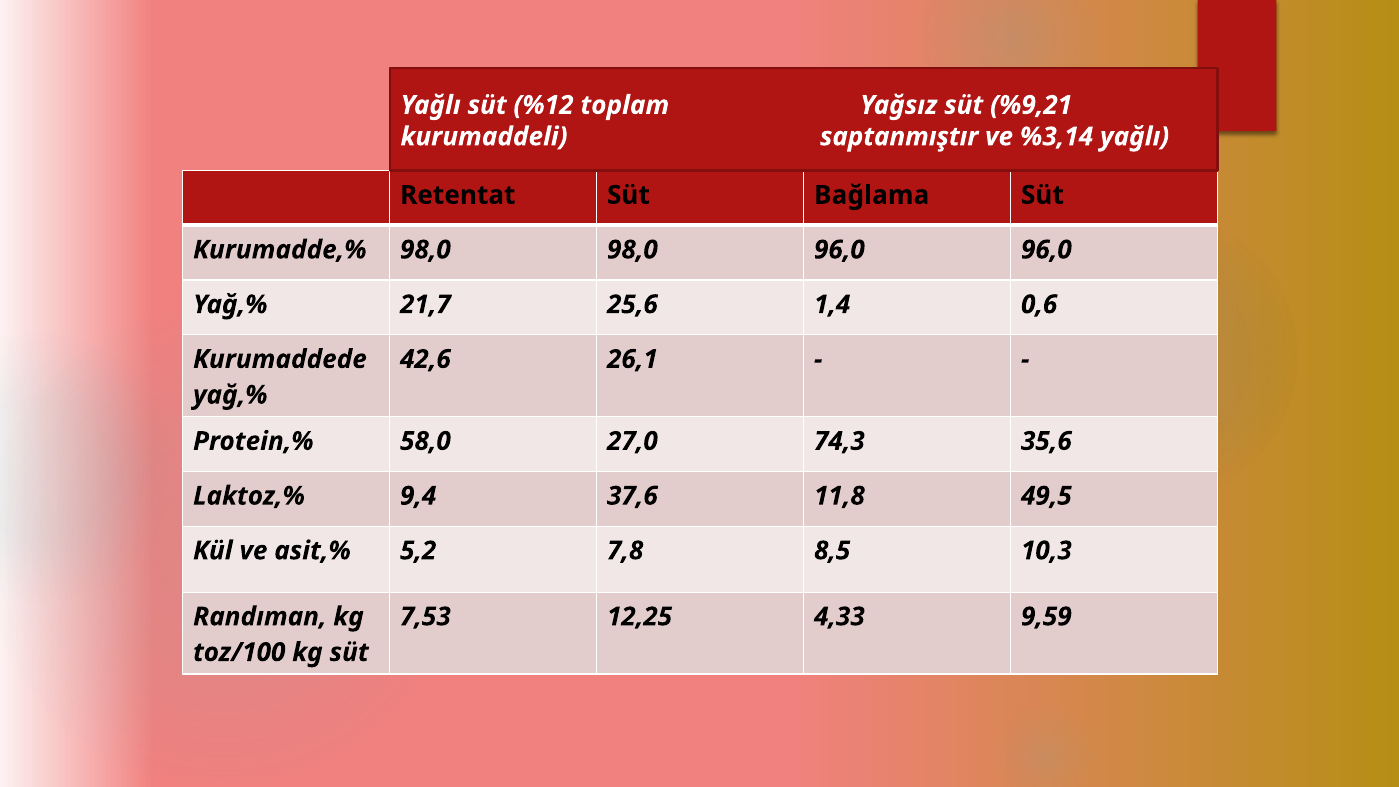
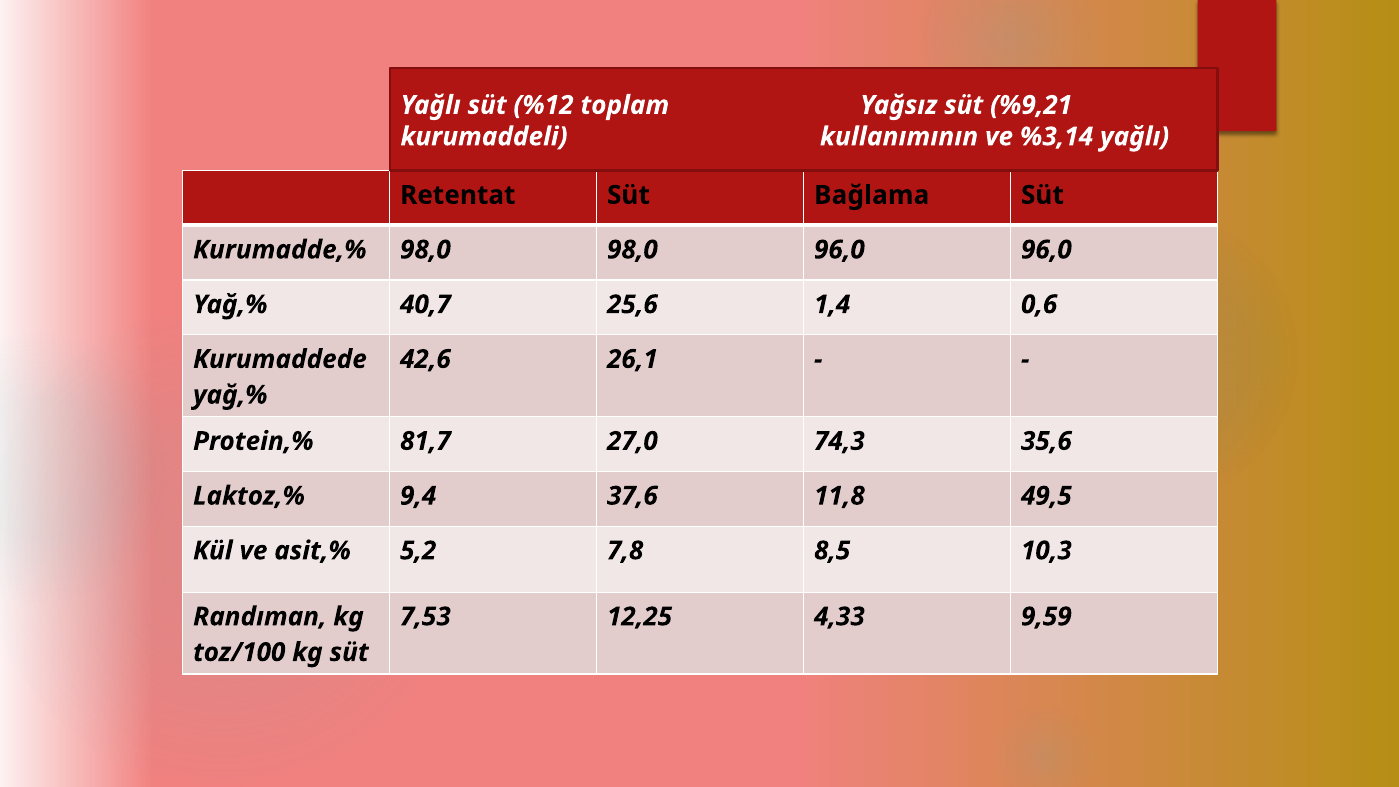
saptanmıştır: saptanmıştır -> kullanımının (899, 137)
21,7: 21,7 -> 40,7 (425, 305)
58,0: 58,0 -> 81,7 (425, 441)
